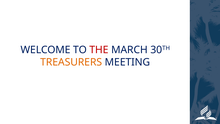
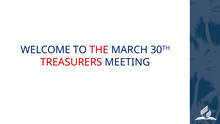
TREASURERS colour: orange -> red (71, 62)
